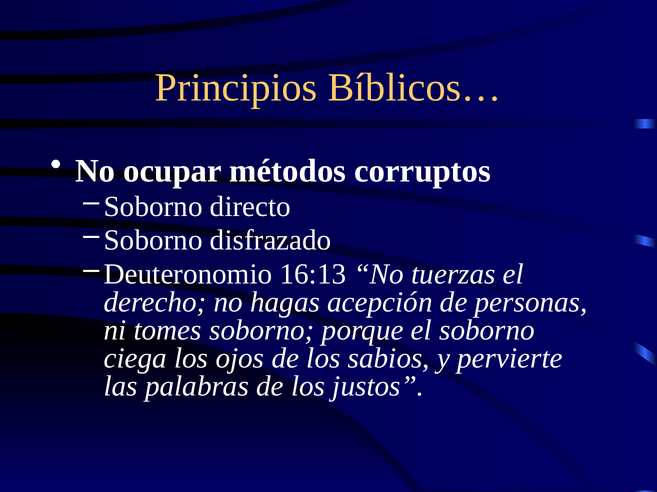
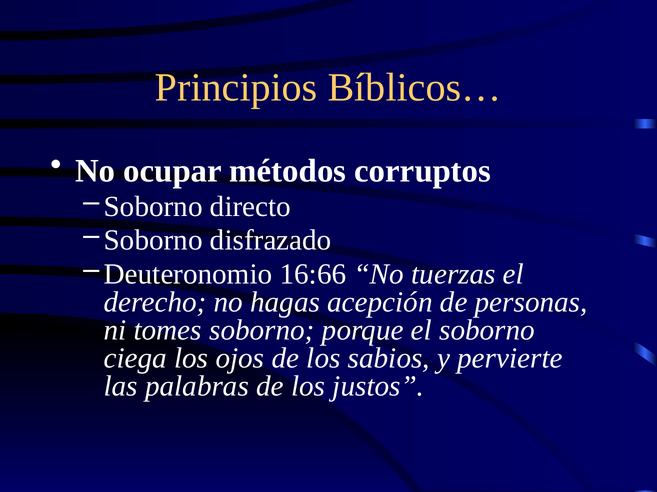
16:13: 16:13 -> 16:66 (313, 275)
